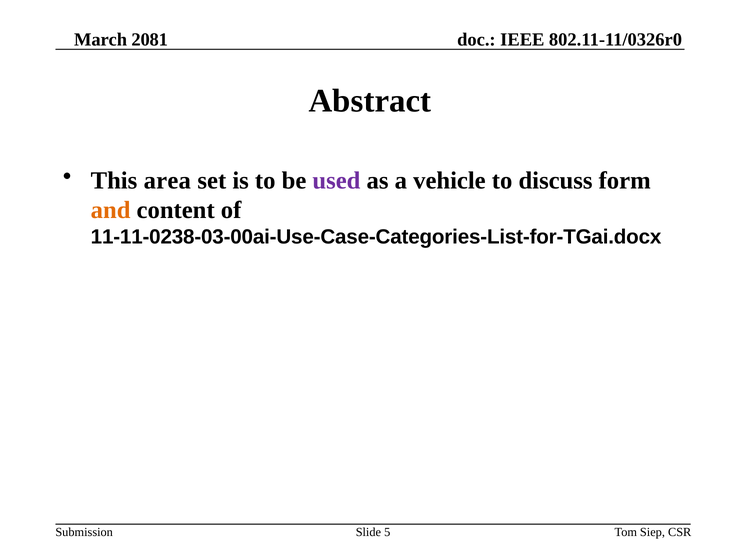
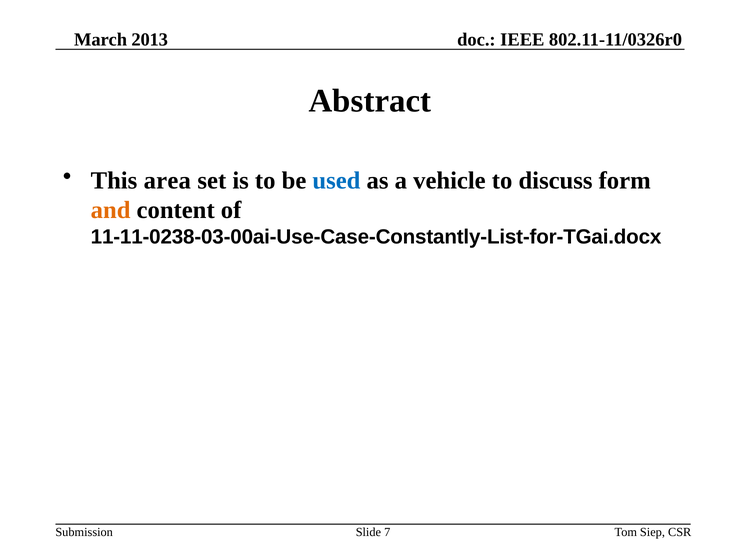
2081: 2081 -> 2013 (150, 39)
used colour: purple -> blue (336, 181)
11-11-0238-03-00ai-Use-Case-Categories-List-for-TGai.docx: 11-11-0238-03-00ai-Use-Case-Categories-List-for-TGai.docx -> 11-11-0238-03-00ai-Use-Case-Constantly-List-for-TGai.docx (376, 237)
5: 5 -> 7 (387, 532)
